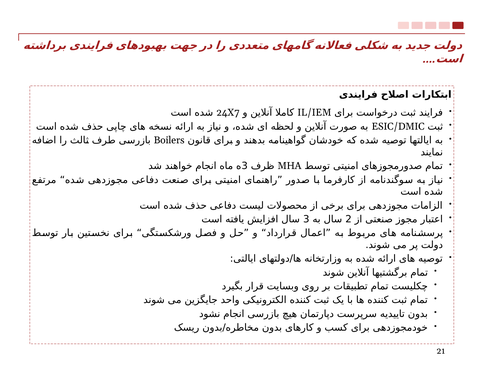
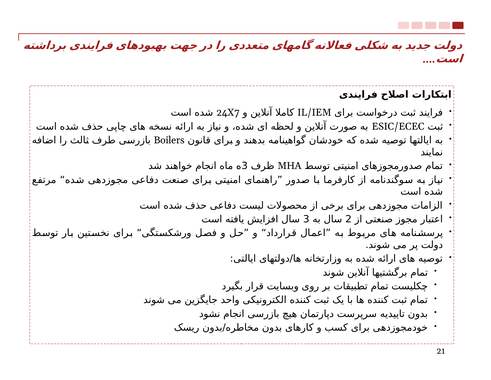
ESIC/DMIC: ESIC/DMIC -> ESIC/ECEC (398, 126)
